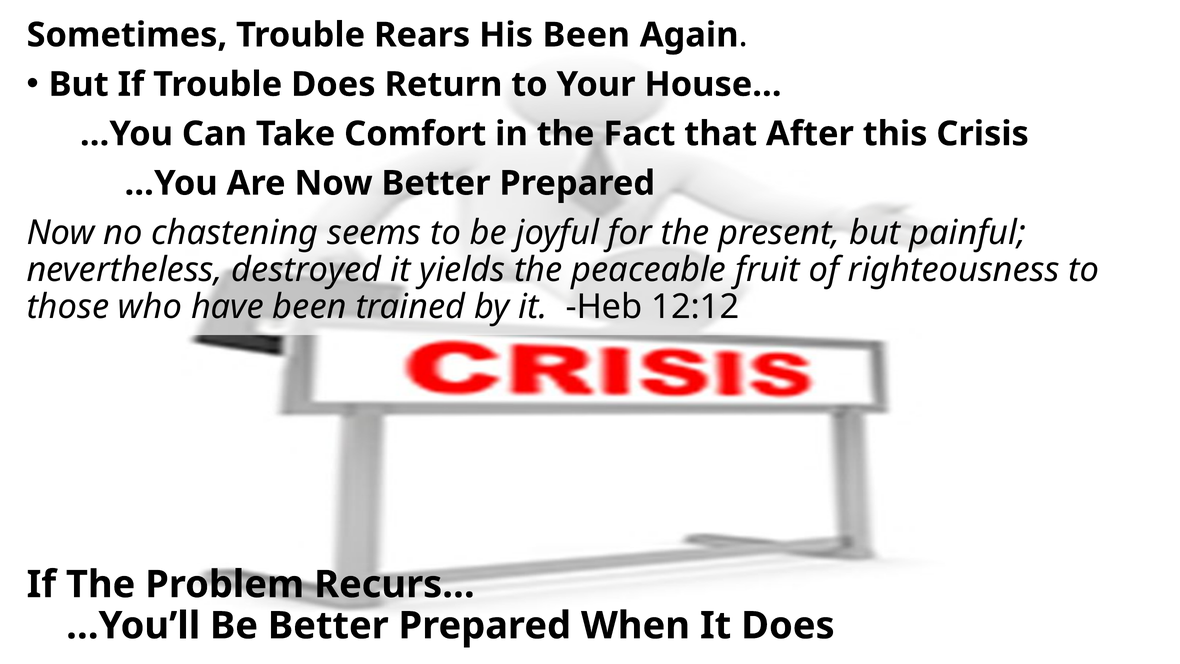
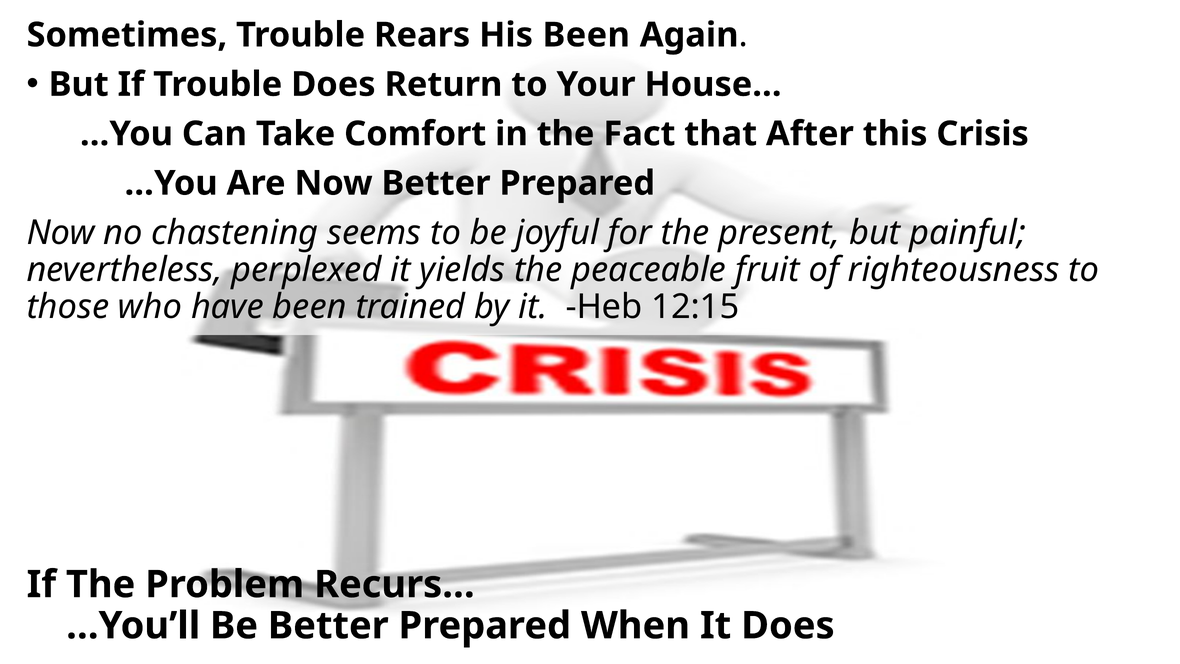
destroyed: destroyed -> perplexed (306, 270)
12:12: 12:12 -> 12:15 (695, 307)
